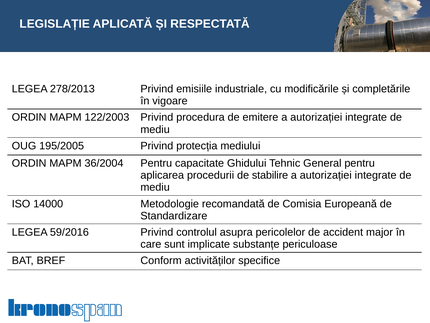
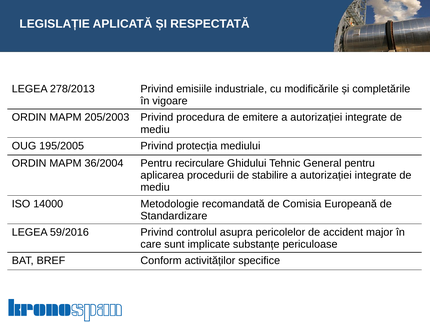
122/2003: 122/2003 -> 205/2003 (107, 117)
capacitate: capacitate -> recirculare (200, 163)
